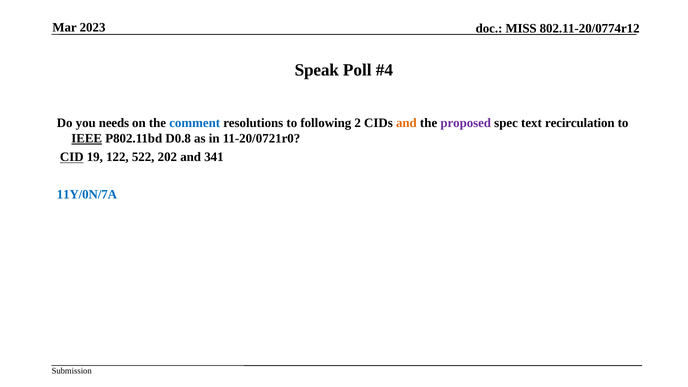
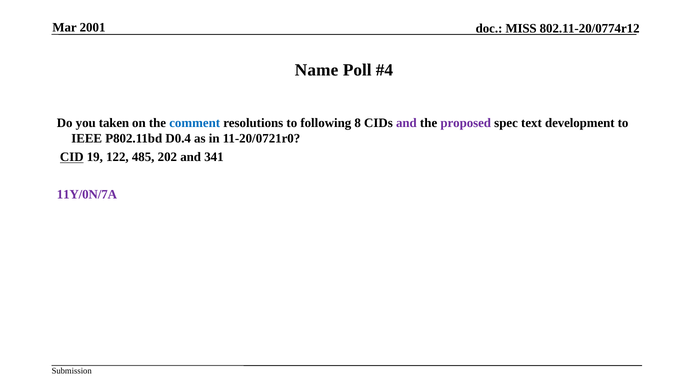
2023: 2023 -> 2001 (93, 27)
Speak: Speak -> Name (317, 70)
needs: needs -> taken (114, 123)
2: 2 -> 8 (358, 123)
and colour: orange -> purple (406, 123)
recirculation: recirculation -> development (580, 123)
IEEE underline: present -> none (87, 139)
D0.8: D0.8 -> D0.4 (178, 139)
522: 522 -> 485 (143, 157)
11Y/0N/7A colour: blue -> purple (87, 195)
